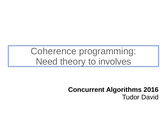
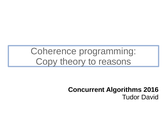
Need: Need -> Copy (47, 62)
involves: involves -> reasons (115, 62)
